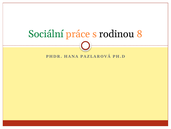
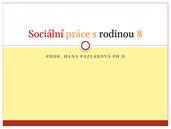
Sociální colour: green -> red (46, 34)
